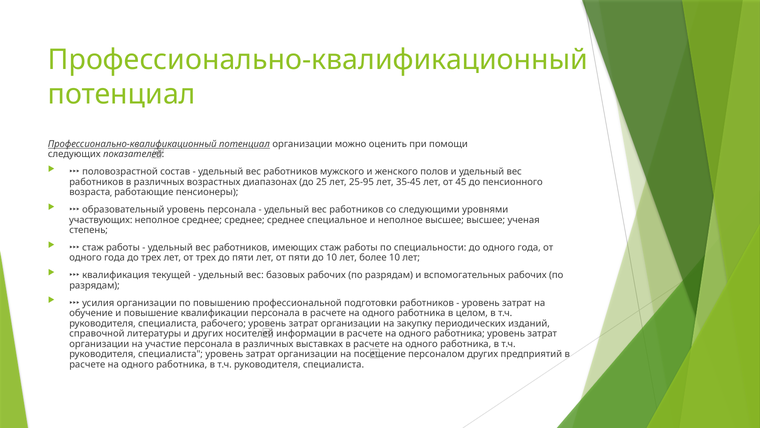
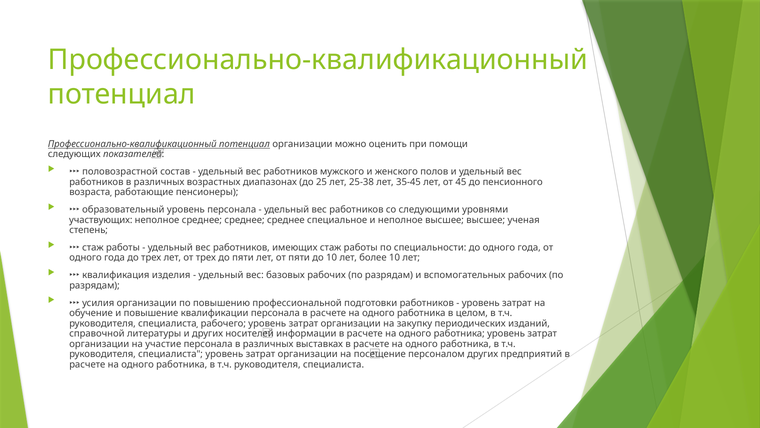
25-95: 25-95 -> 25-38 (361, 182)
текущей: текущей -> изделия (171, 275)
